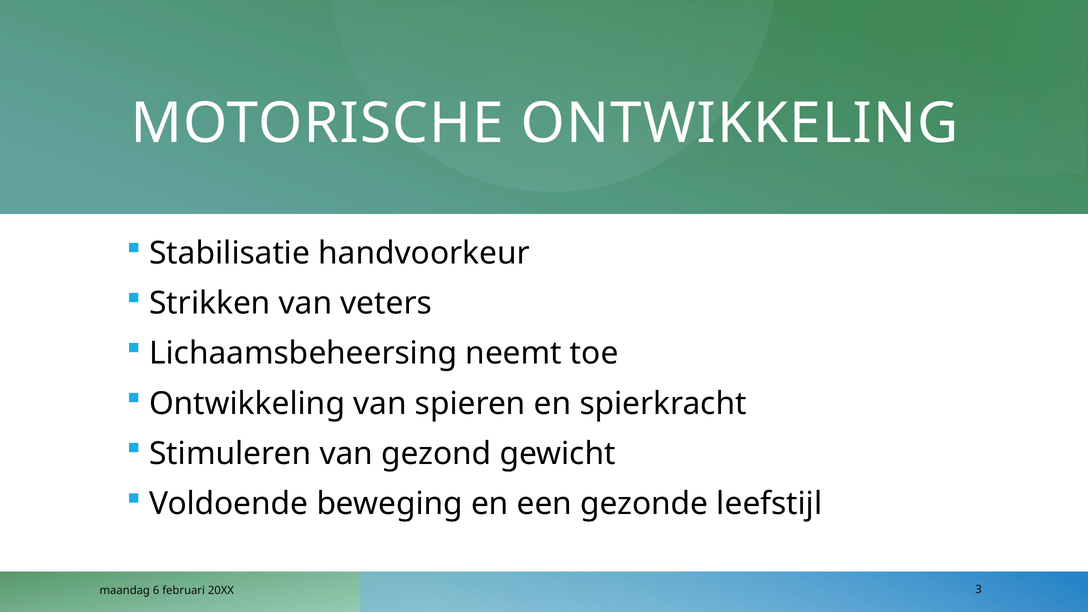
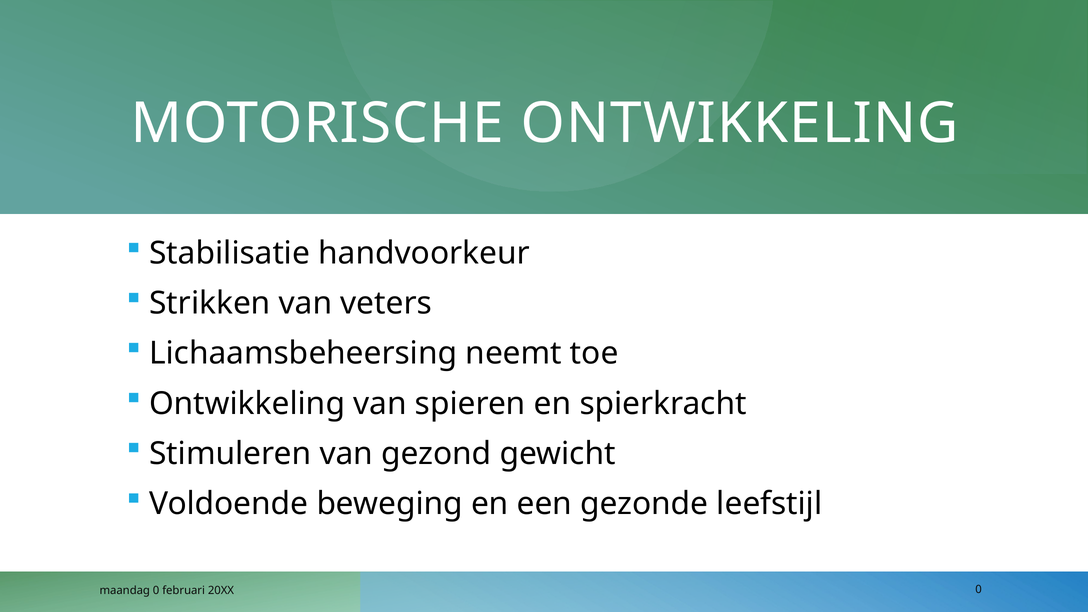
maandag 6: 6 -> 0 (156, 590)
20XX 3: 3 -> 0 (979, 590)
